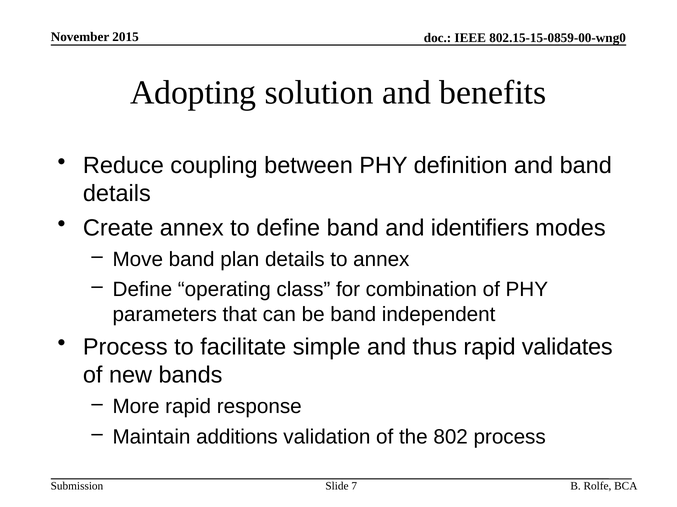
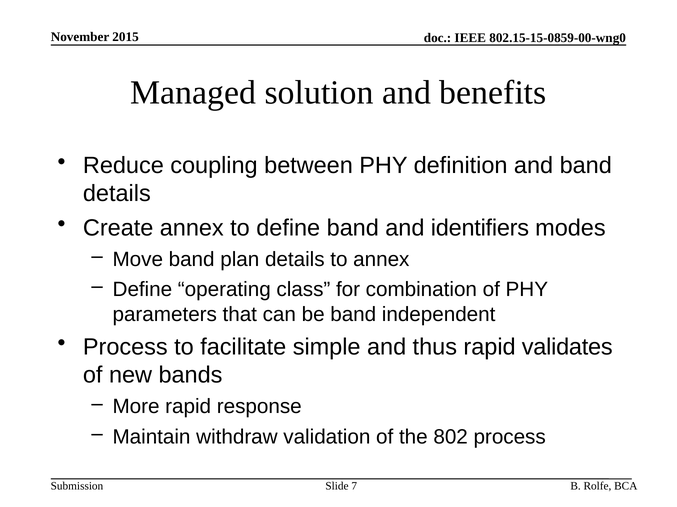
Adopting: Adopting -> Managed (193, 93)
additions: additions -> withdraw (237, 437)
